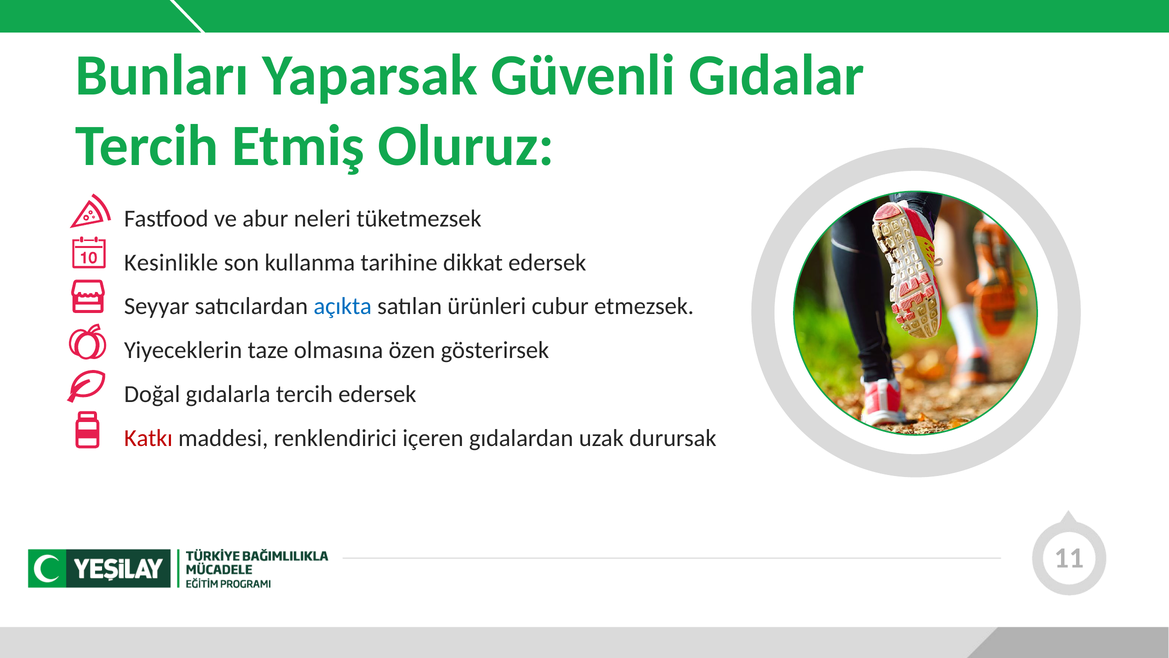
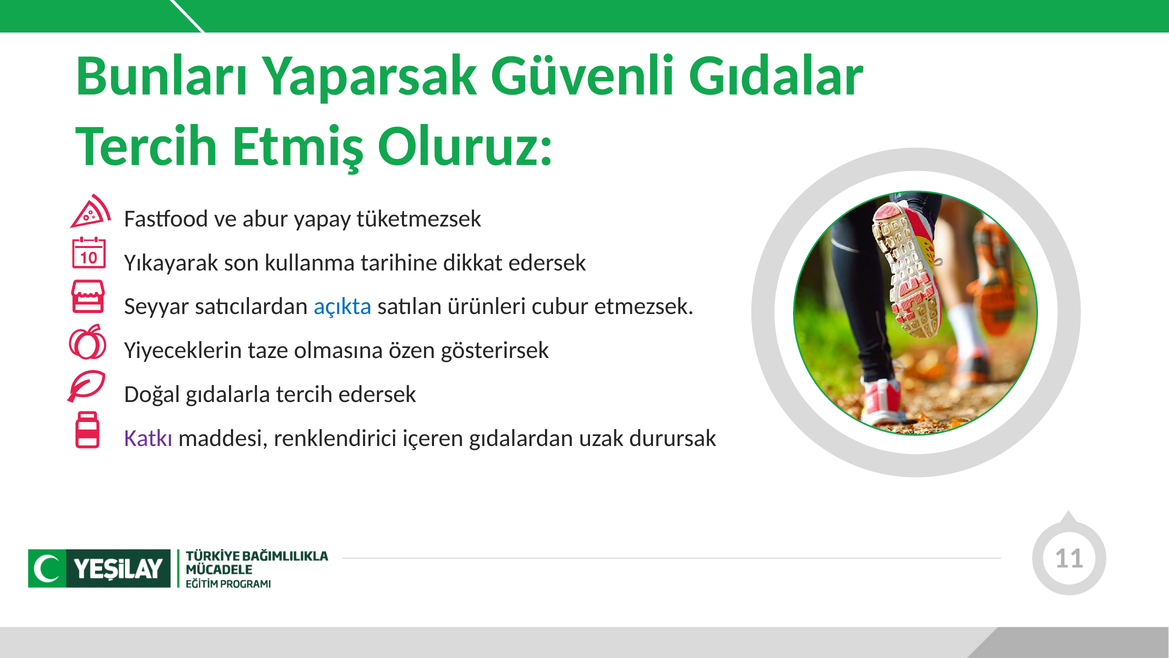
neleri: neleri -> yapay (322, 219)
Kesinlikle: Kesinlikle -> Yıkayarak (171, 262)
Katkı colour: red -> purple (148, 438)
